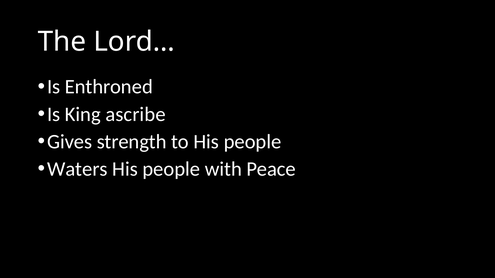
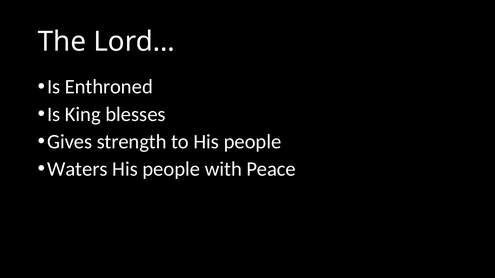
ascribe: ascribe -> blesses (136, 114)
